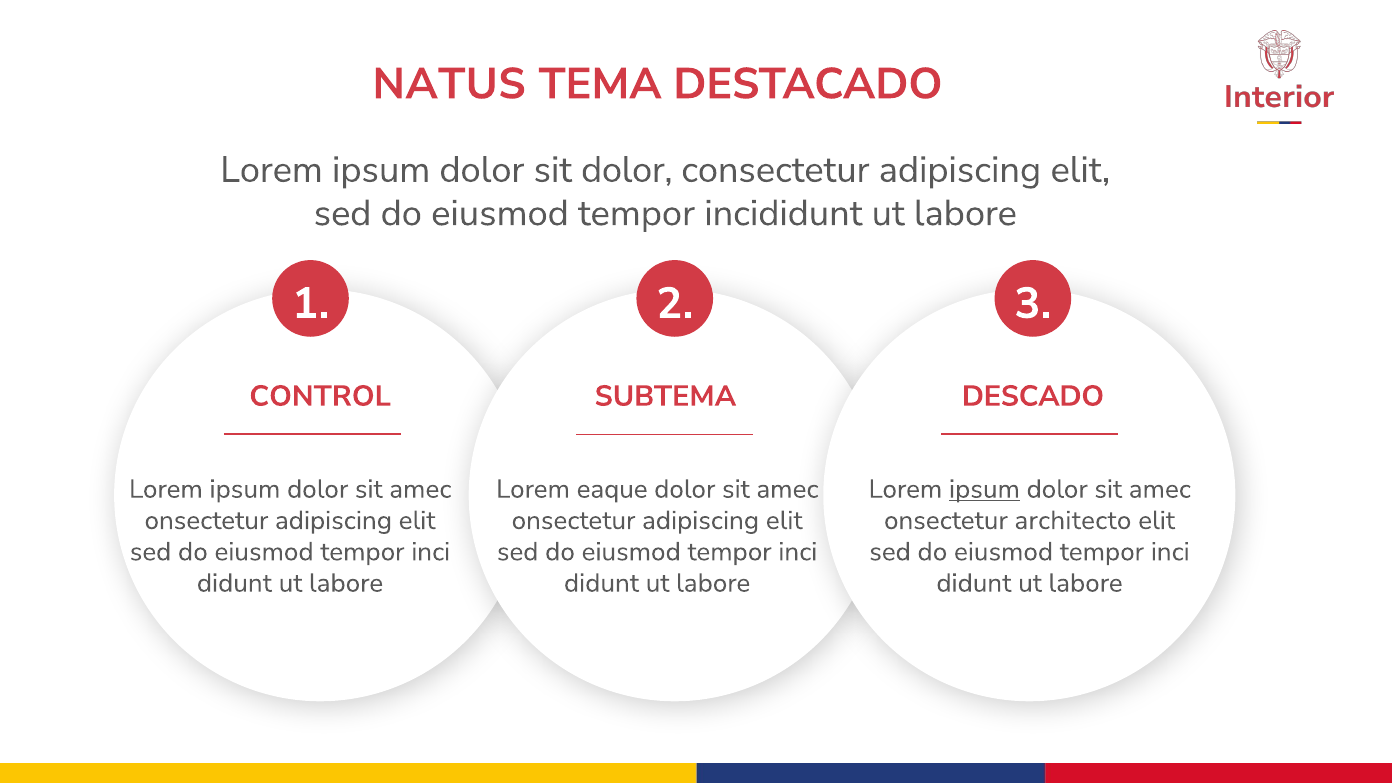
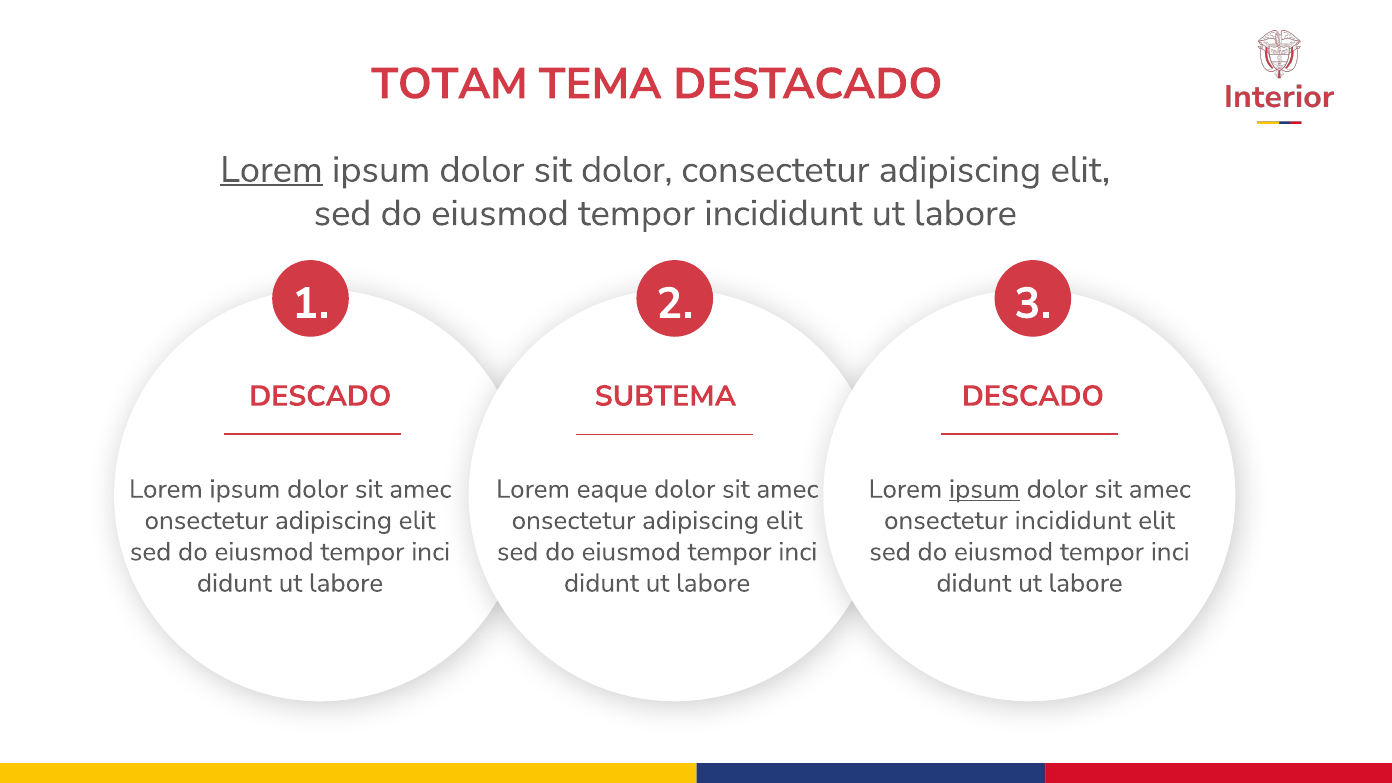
NATUS: NATUS -> TOTAM (449, 84)
Lorem underline: none -> present (272, 170)
CONTROL: CONTROL -> DESCADO (320, 396)
architecto: architecto -> incididunt (1073, 520)
